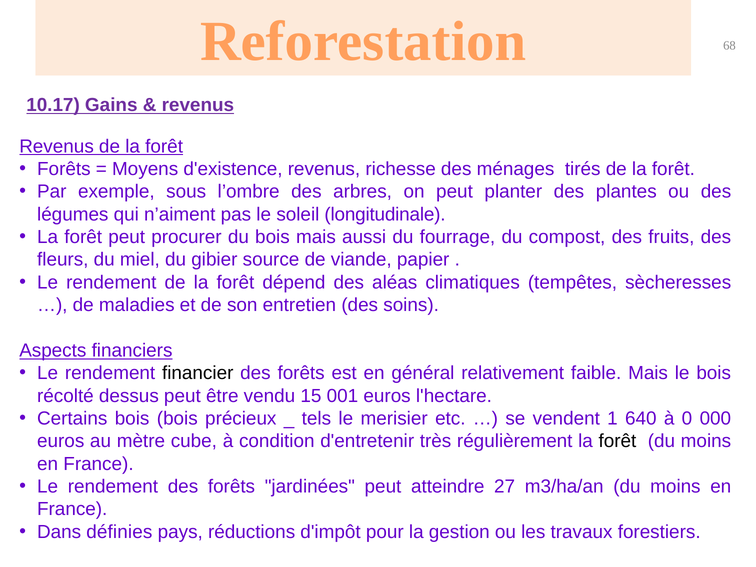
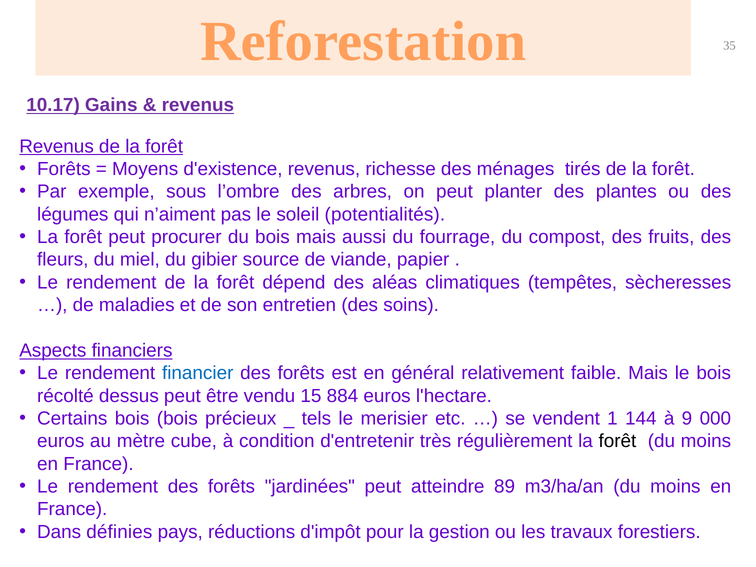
68: 68 -> 35 (729, 46)
longitudinale: longitudinale -> potentialités (385, 214)
financier colour: black -> blue (198, 373)
001: 001 -> 884 (342, 396)
640: 640 -> 144 (641, 418)
0: 0 -> 9 (687, 418)
27: 27 -> 89 (505, 487)
